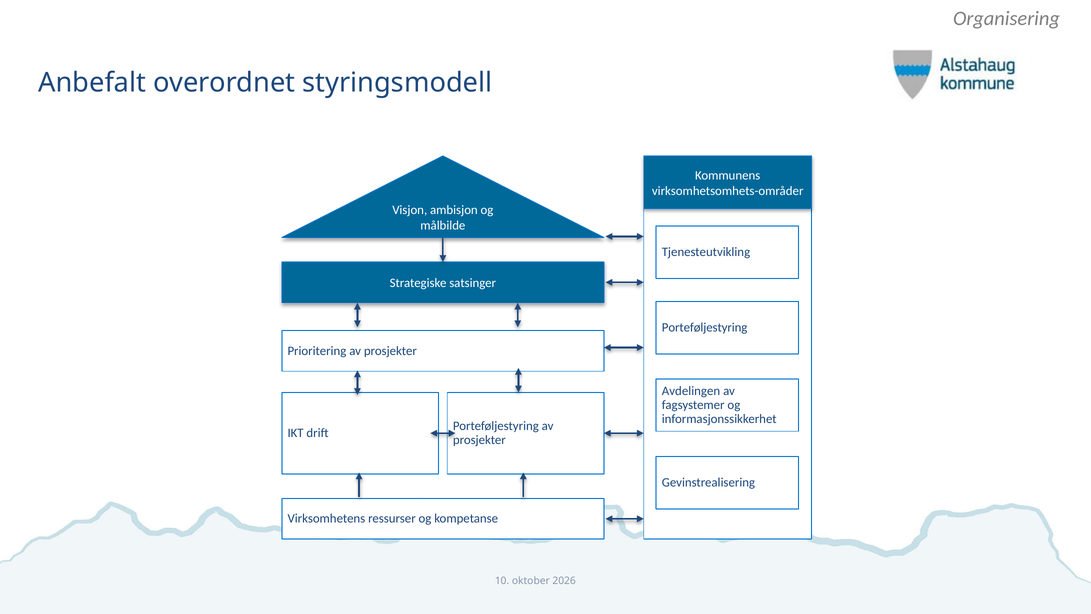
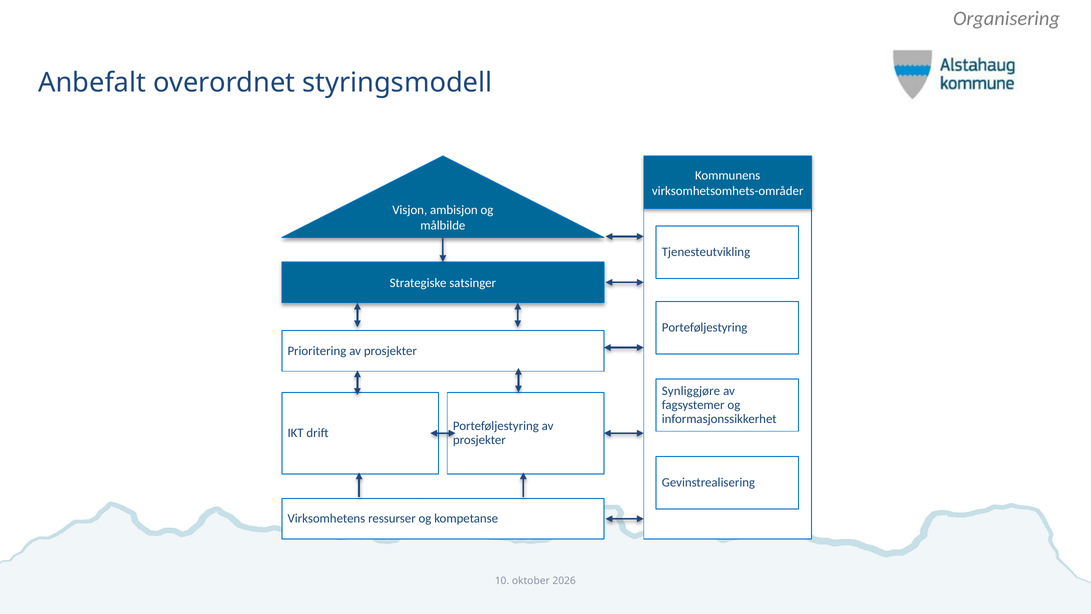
Avdelingen: Avdelingen -> Synliggjøre (691, 391)
